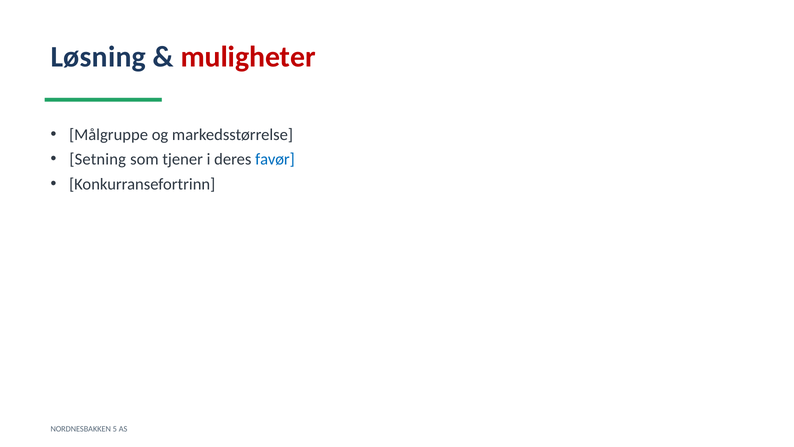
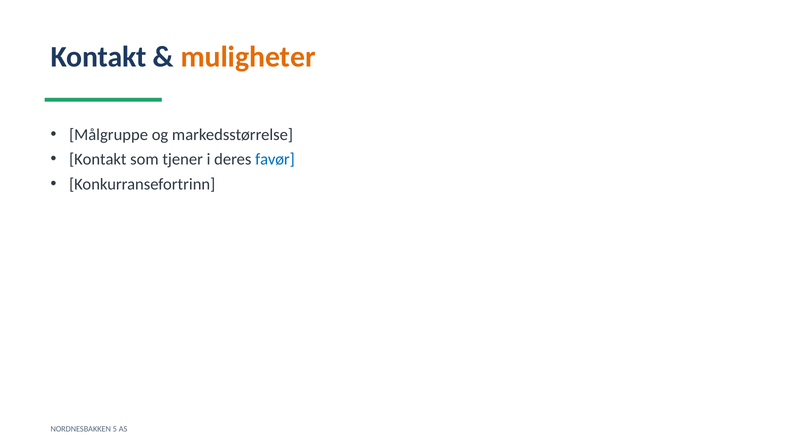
Løsning: Løsning -> Kontakt (98, 57)
muligheter colour: red -> orange (248, 57)
Setning: Setning -> Kontakt (98, 159)
